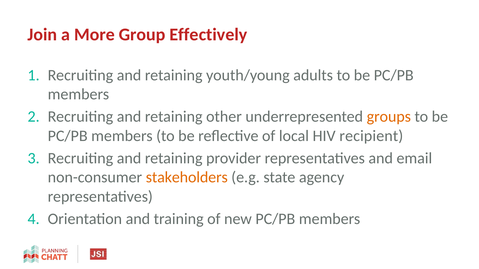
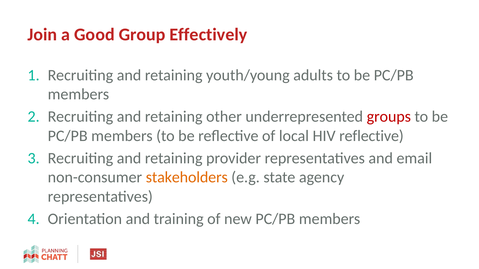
More: More -> Good (94, 34)
groups colour: orange -> red (389, 117)
HIV recipient: recipient -> reflective (371, 136)
